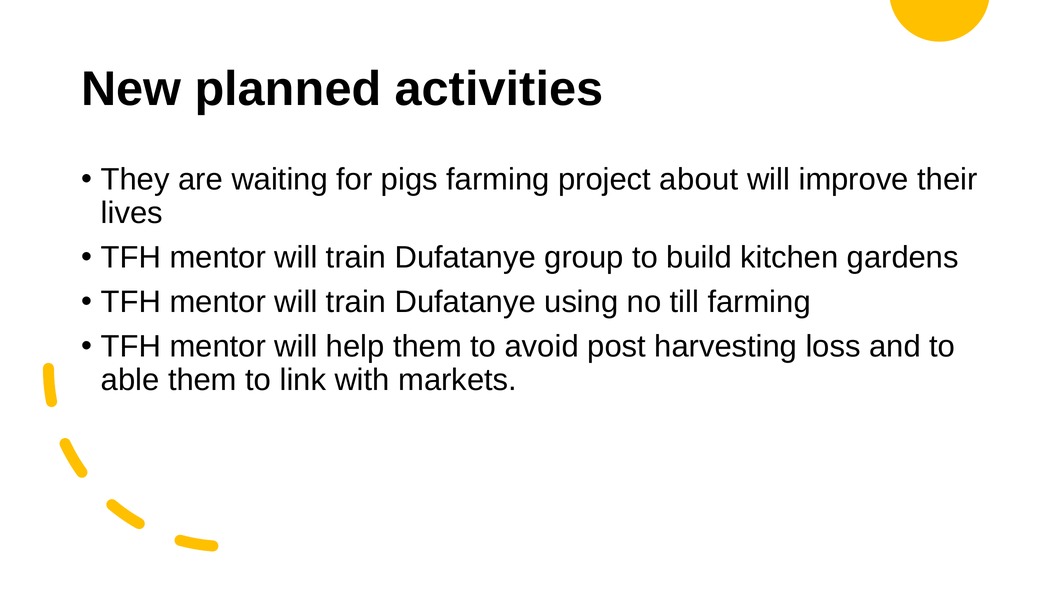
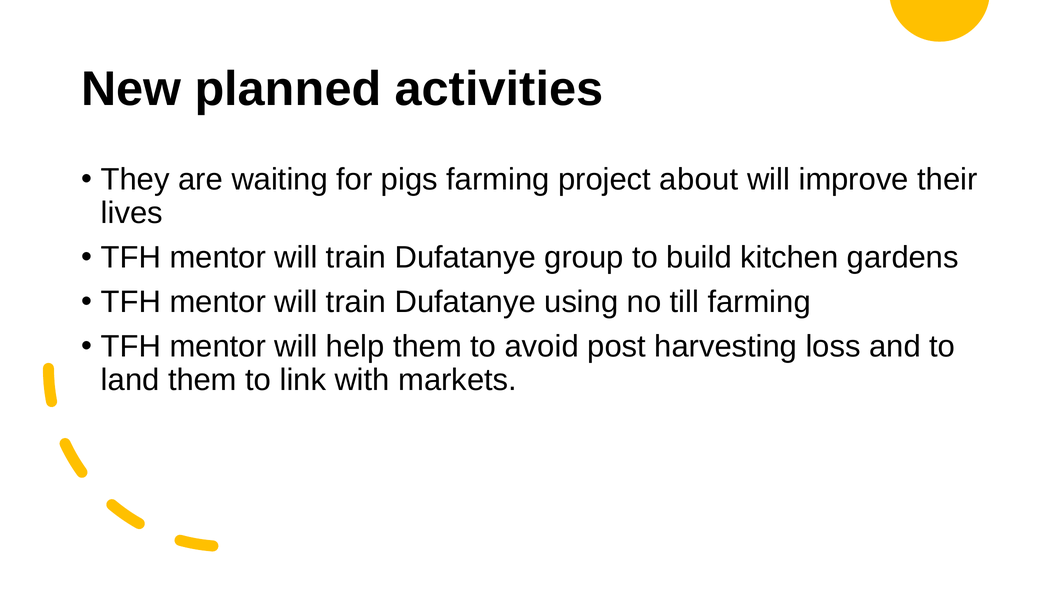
able: able -> land (130, 380)
